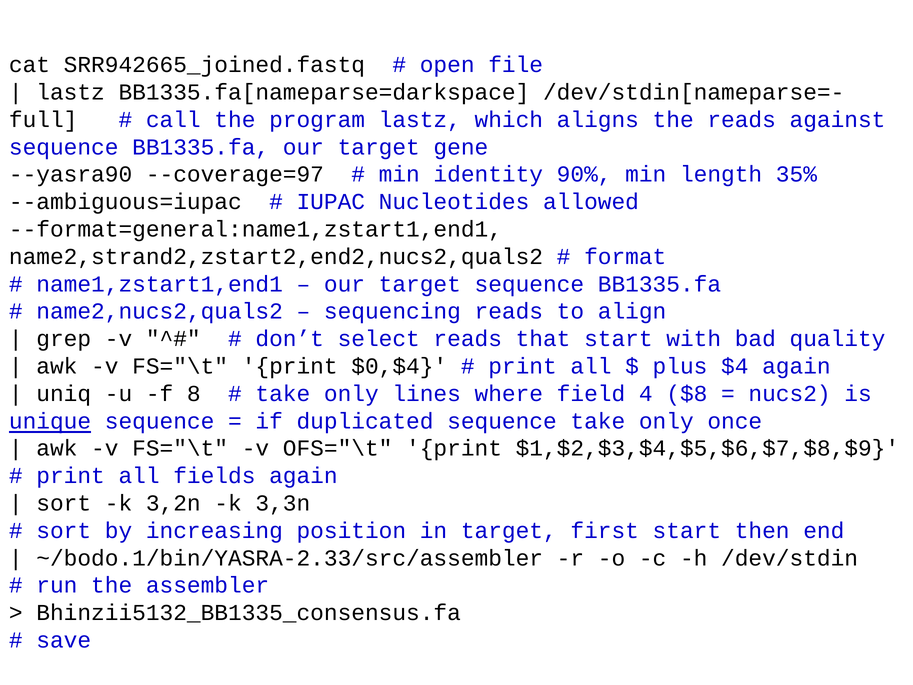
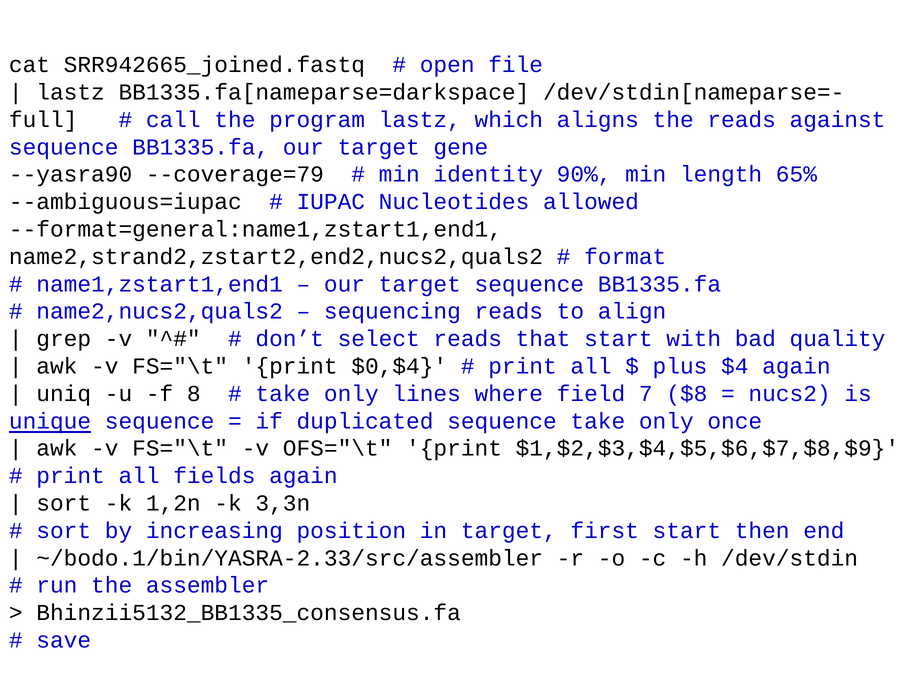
--coverage=97: --coverage=97 -> --coverage=79 (235, 174)
35%: 35% -> 65% (796, 174)
4: 4 -> 7 (646, 393)
3,2n: 3,2n -> 1,2n (173, 503)
